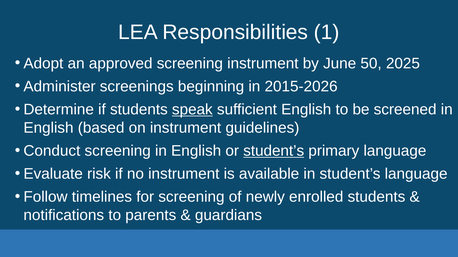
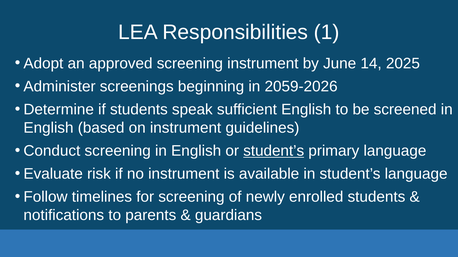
50: 50 -> 14 (371, 63)
2015-2026: 2015-2026 -> 2059-2026 (301, 87)
speak underline: present -> none (192, 110)
